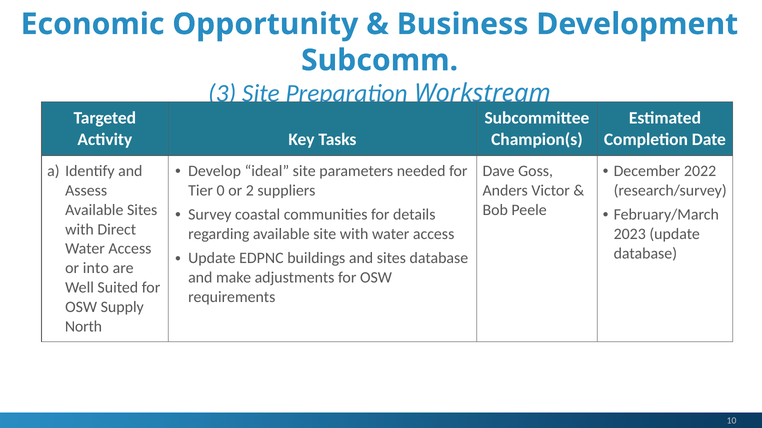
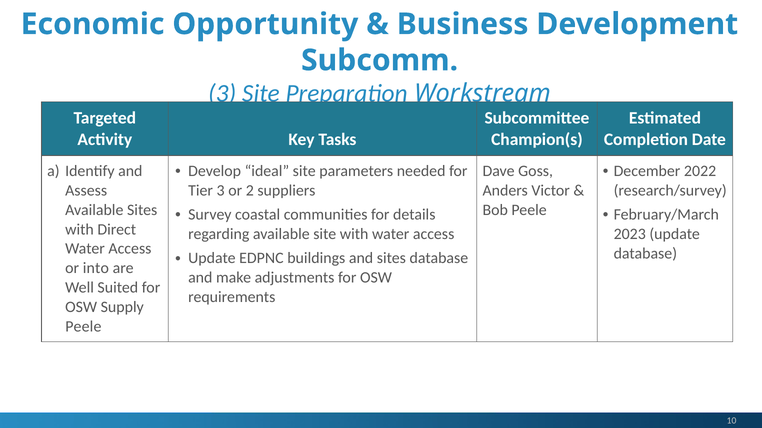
Tier 0: 0 -> 3 (221, 191)
North: North -> Peele (83, 327)
